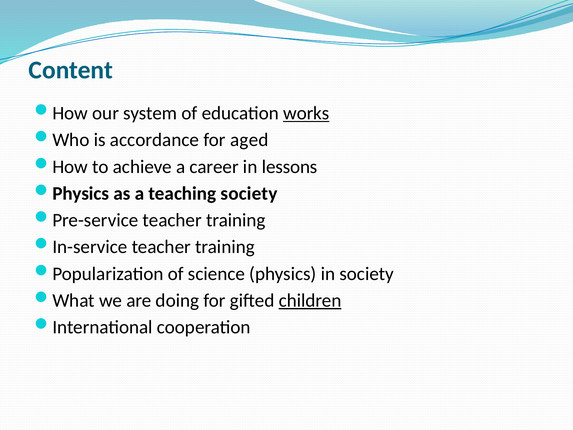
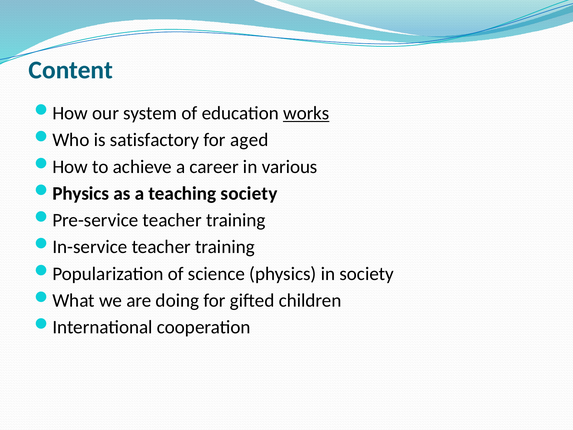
accordance: accordance -> satisfactory (155, 140)
lessons: lessons -> various (290, 167)
children underline: present -> none (310, 300)
